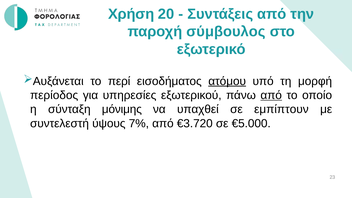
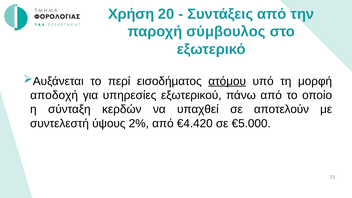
περίοδος: περίοδος -> αποδοχή (54, 95)
από underline: present -> none (271, 95)
μόνιμης: μόνιμης -> κερδών (122, 109)
εμπίπτουν: εμπίπτουν -> αποτελούν (281, 109)
7%: 7% -> 2% (139, 123)
€3.720: €3.720 -> €4.420 (195, 123)
